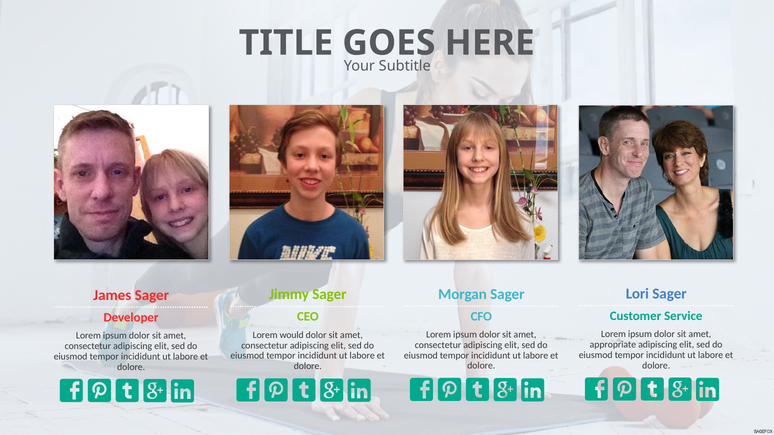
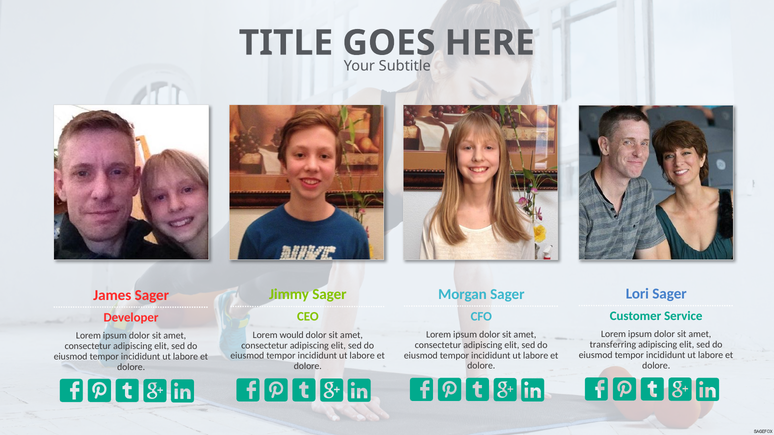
appropriate: appropriate -> transferring (613, 345)
